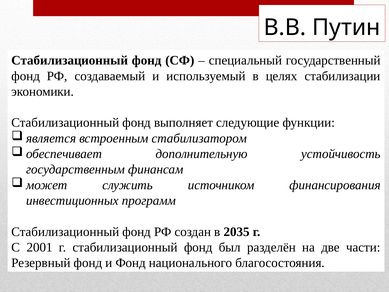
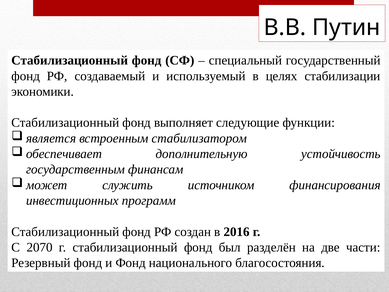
2035: 2035 -> 2016 (237, 232)
2001: 2001 -> 2070 (40, 247)
